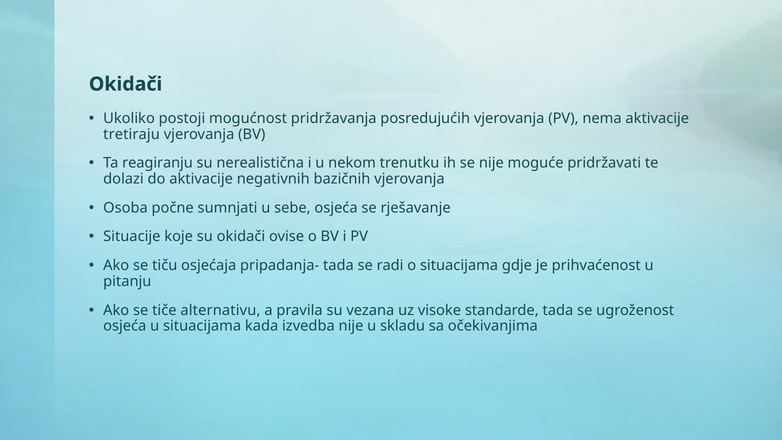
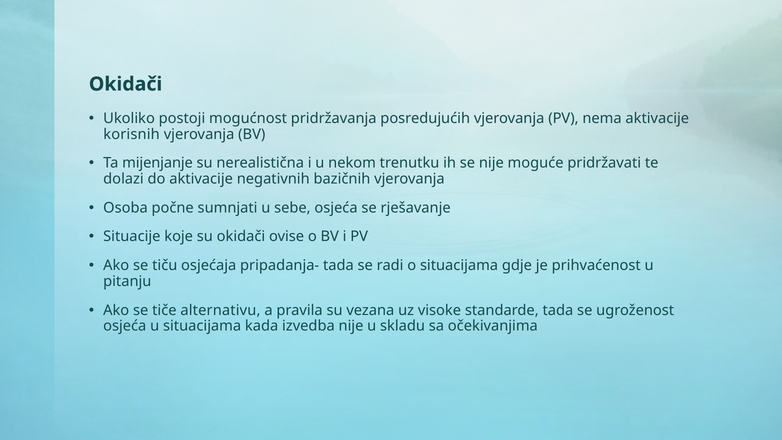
tretiraju: tretiraju -> korisnih (132, 134)
reagiranju: reagiranju -> mijenjanje (158, 163)
